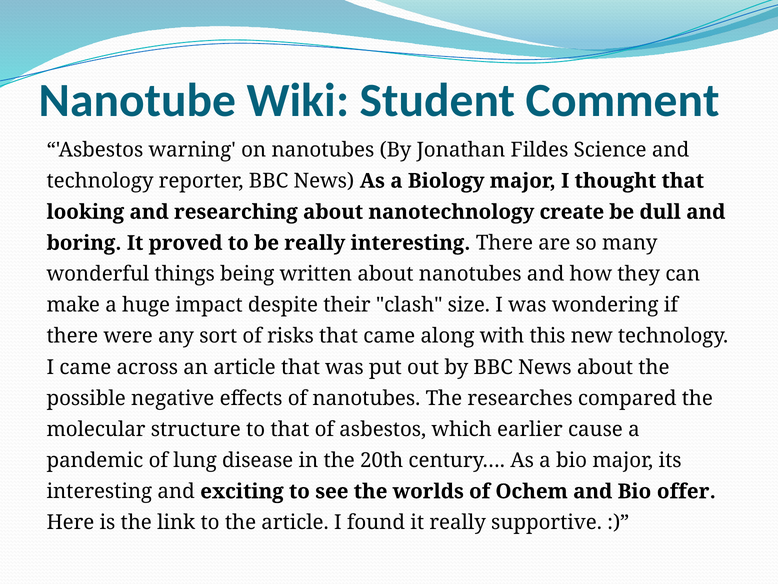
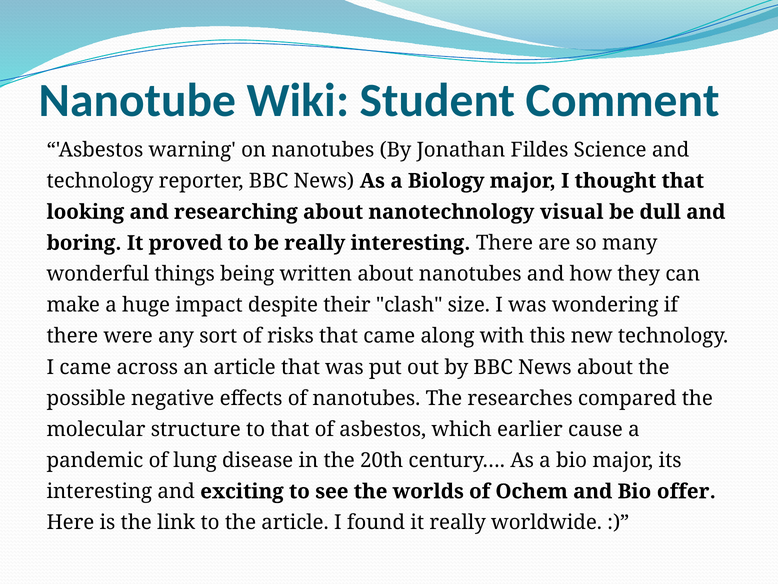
create: create -> visual (572, 212)
supportive: supportive -> worldwide (547, 522)
